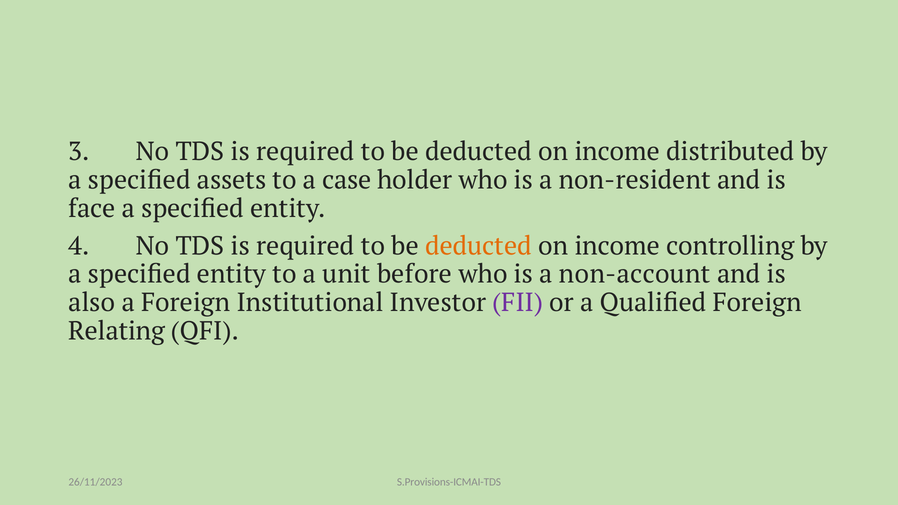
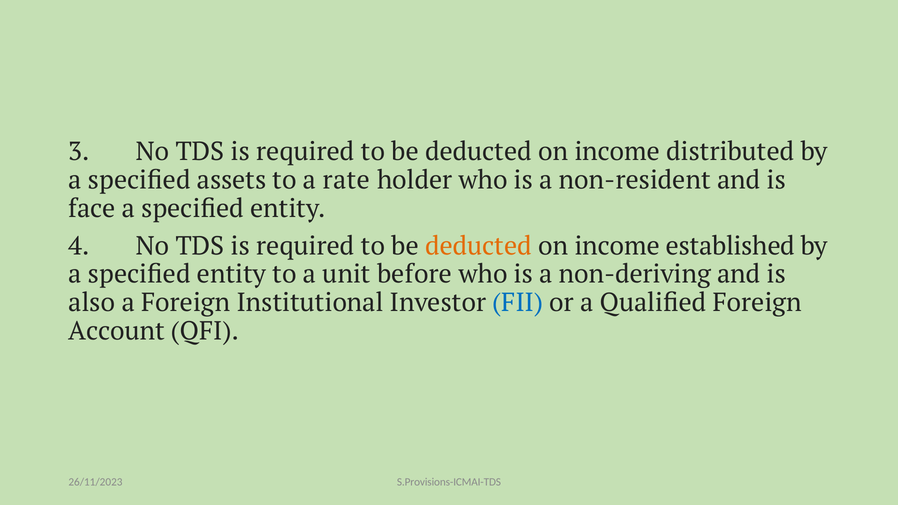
case: case -> rate (346, 180)
controlling: controlling -> established (730, 246)
non-account: non-account -> non-deriving (635, 274)
FII colour: purple -> blue (518, 303)
Relating: Relating -> Account (117, 331)
